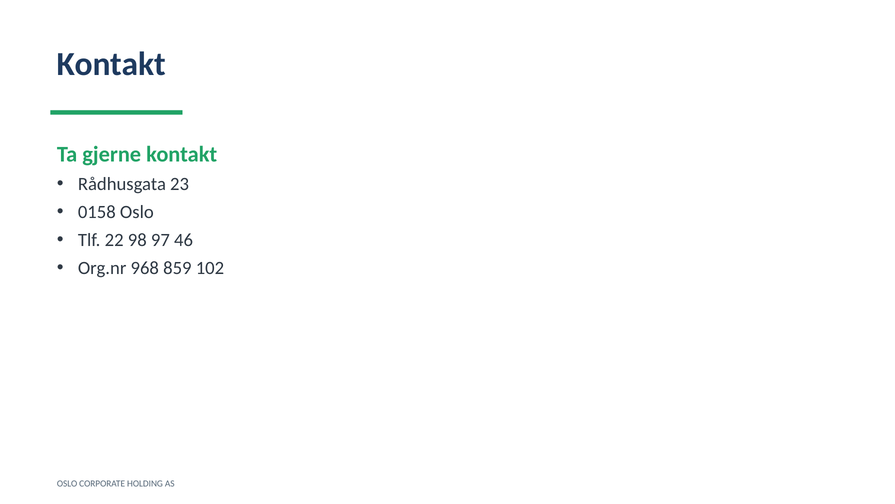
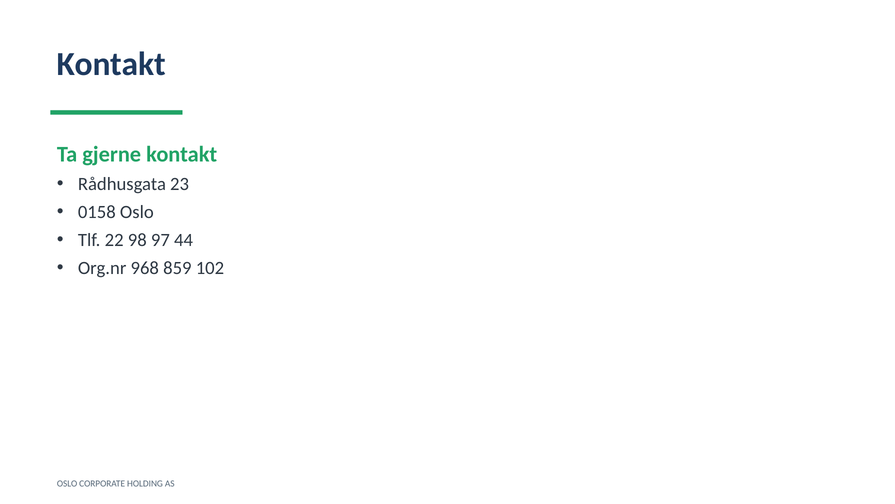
46: 46 -> 44 (184, 240)
